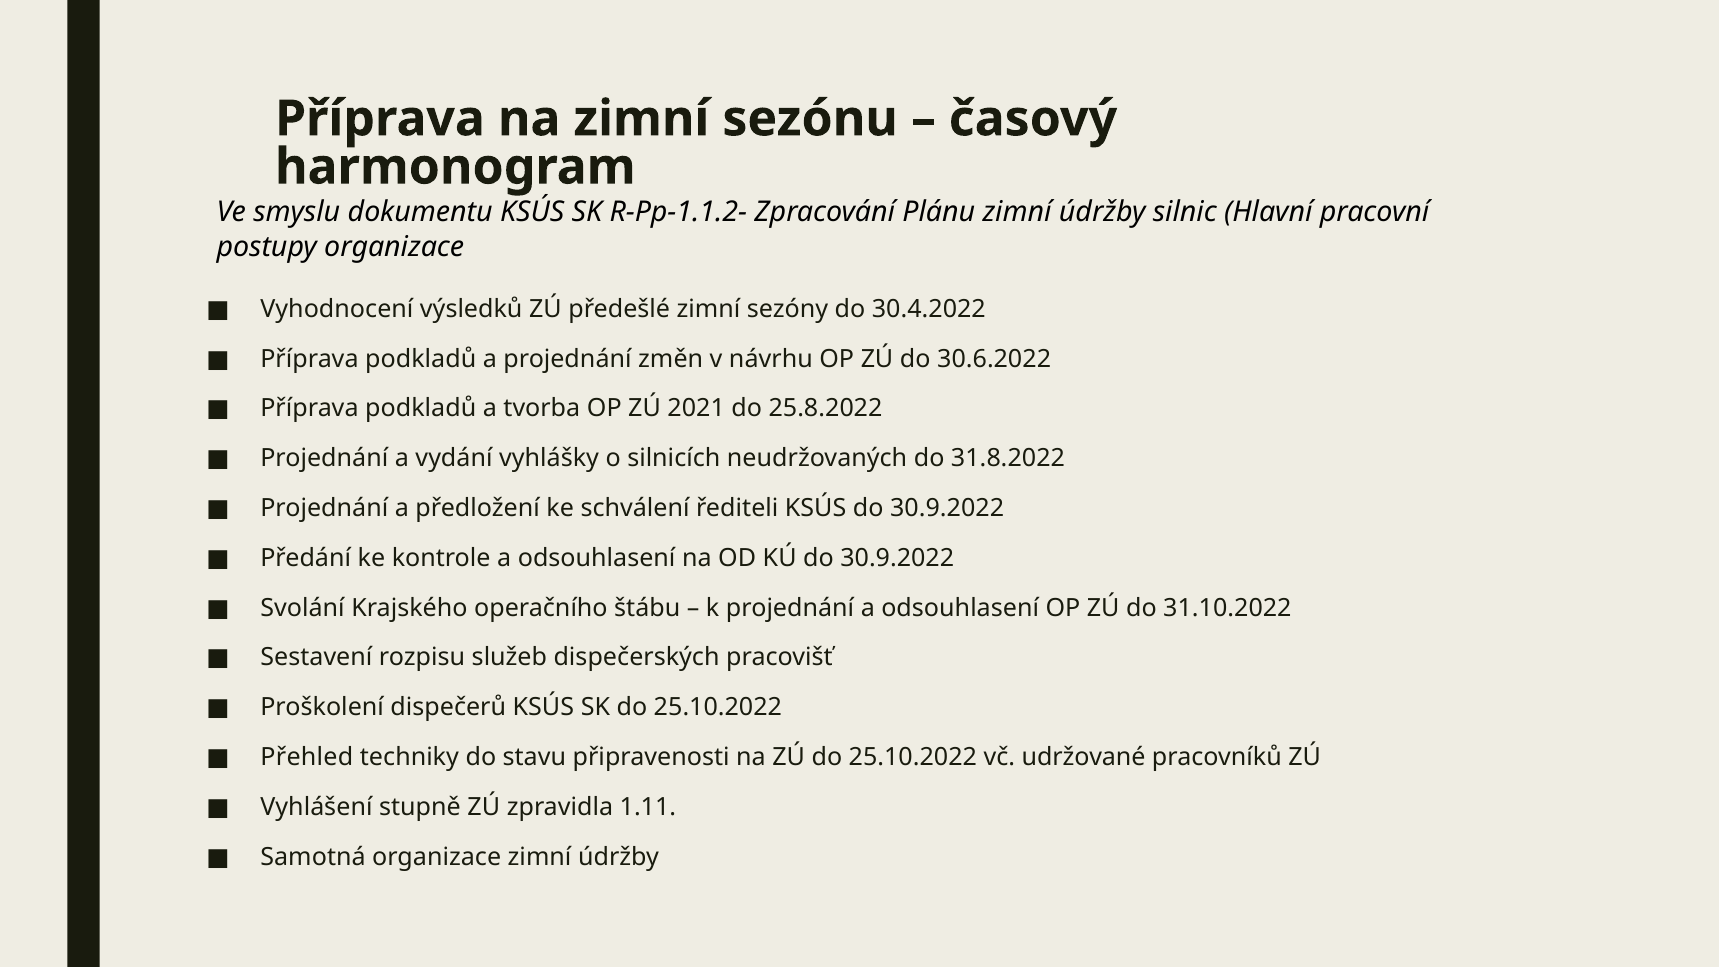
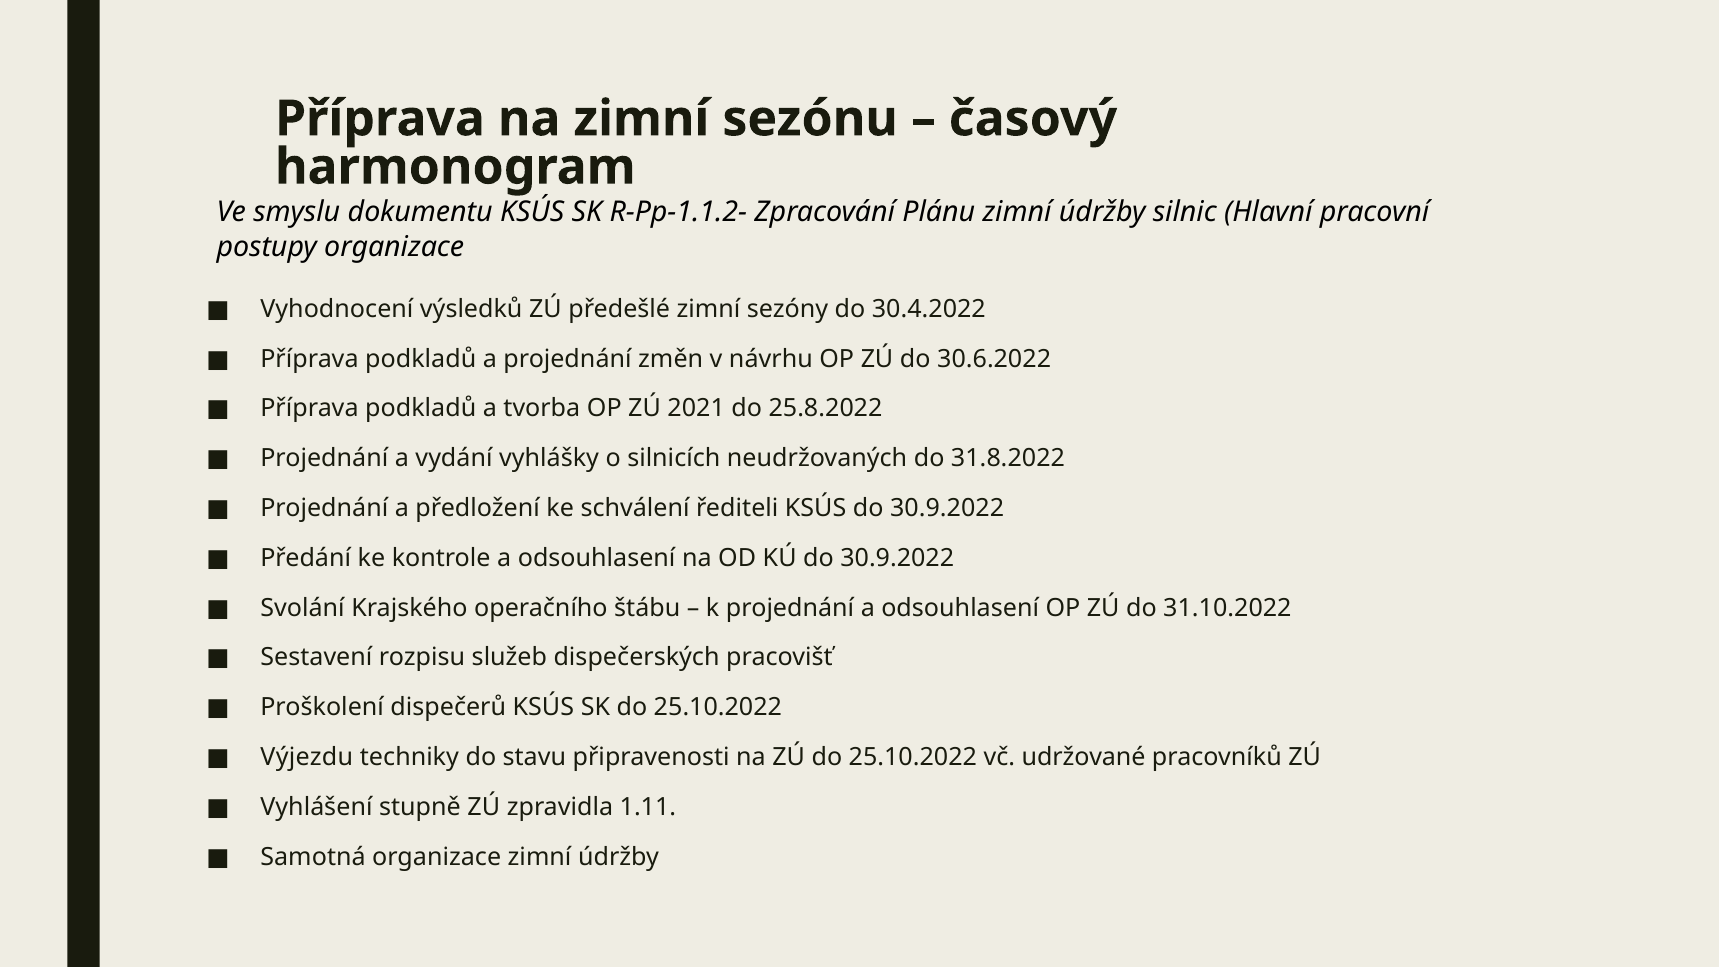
Přehled: Přehled -> Výjezdu (307, 757)
